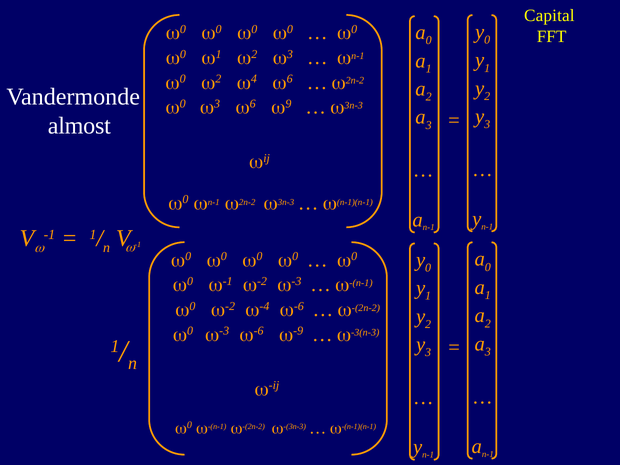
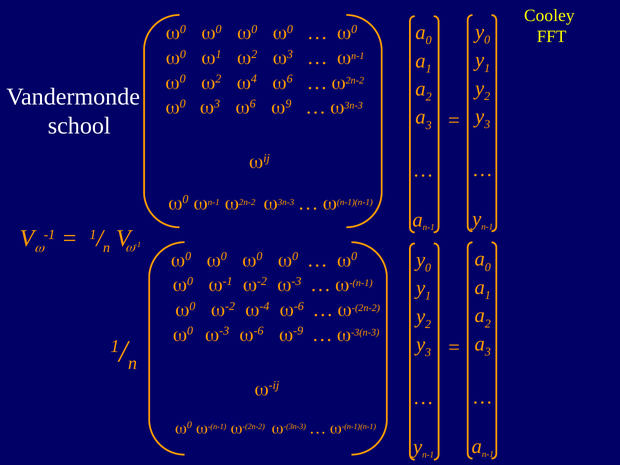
Capital: Capital -> Cooley (549, 16)
almost: almost -> school (79, 126)
